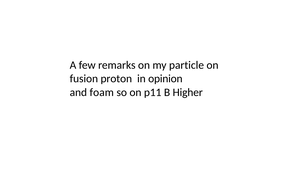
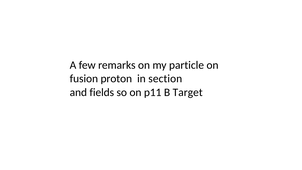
opinion: opinion -> section (165, 79)
foam: foam -> fields (102, 92)
Higher: Higher -> Target (188, 92)
